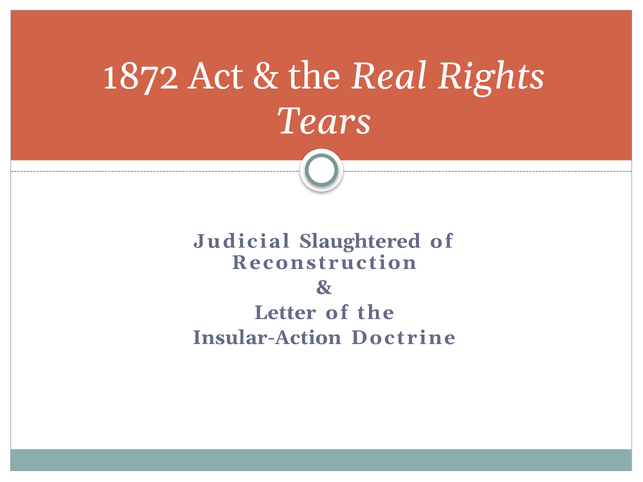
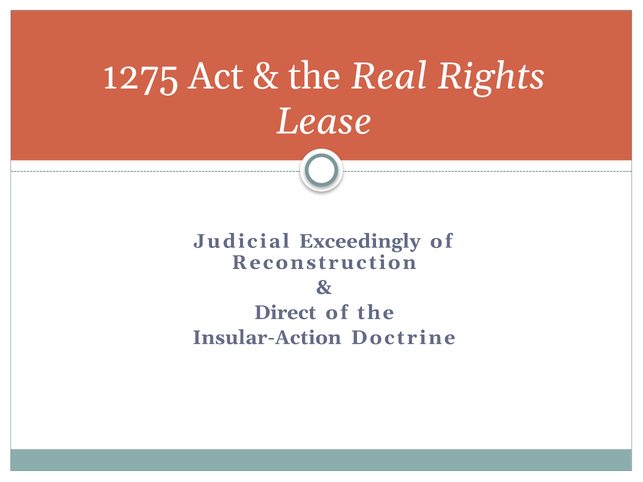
1872: 1872 -> 1275 (141, 77)
Tears: Tears -> Lease (324, 122)
Slaughtered: Slaughtered -> Exceedingly (360, 241)
Letter: Letter -> Direct (285, 313)
